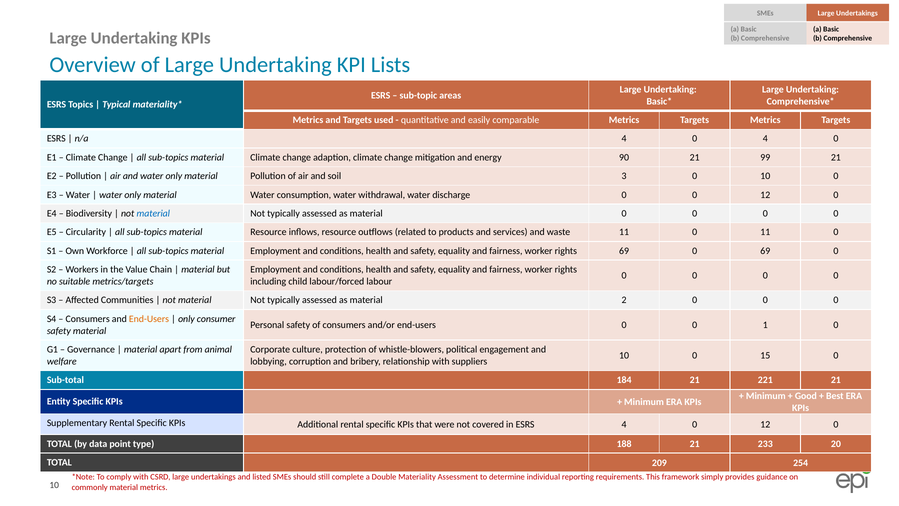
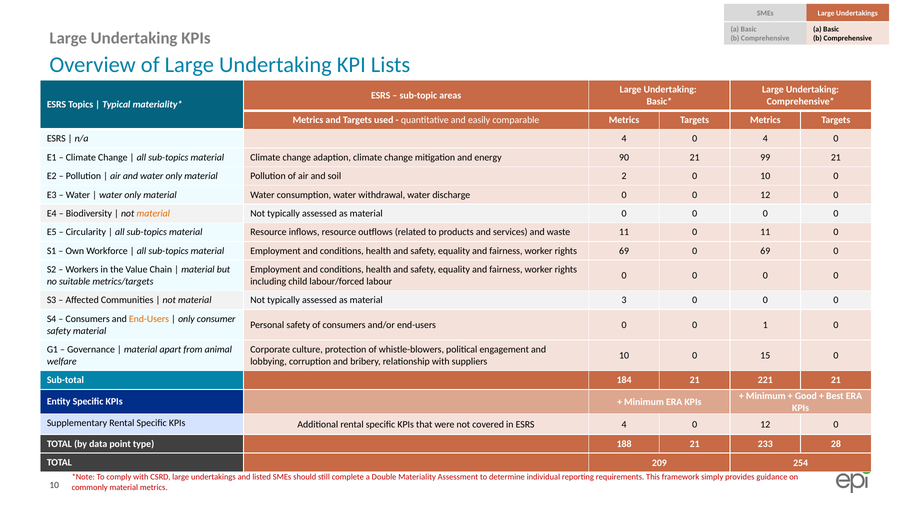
3: 3 -> 2 (624, 176)
material colour: blue -> orange (153, 213)
2: 2 -> 3 (624, 300)
20: 20 -> 28 (836, 444)
